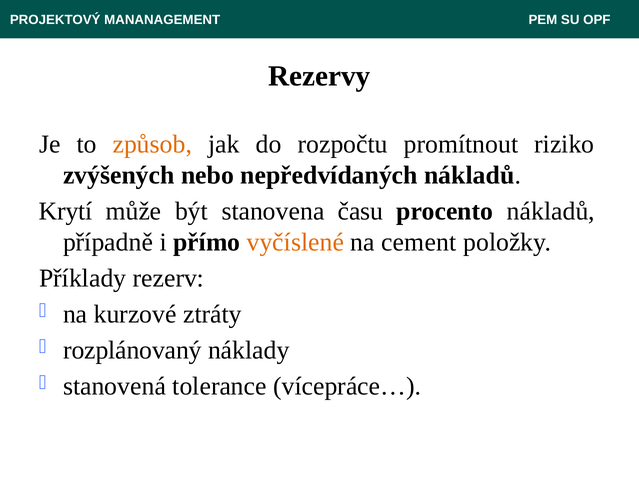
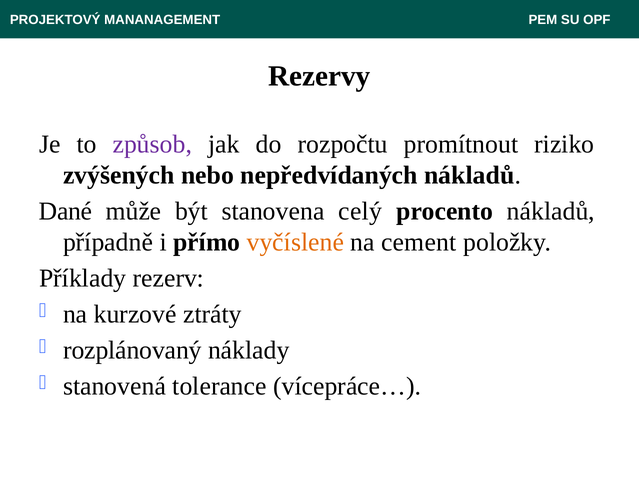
způsob colour: orange -> purple (152, 144)
Krytí: Krytí -> Dané (66, 211)
času: času -> celý (360, 211)
